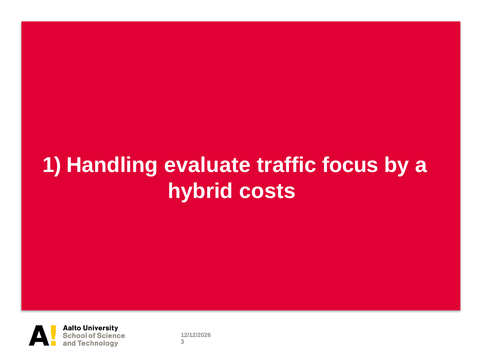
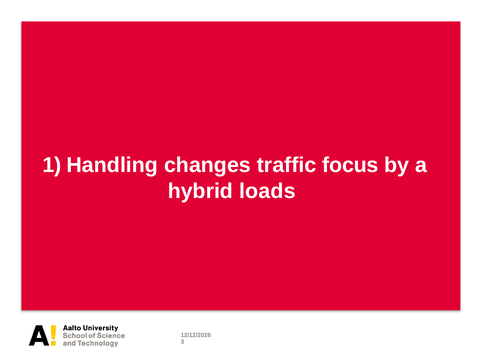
evaluate: evaluate -> changes (207, 165)
costs: costs -> loads (267, 191)
